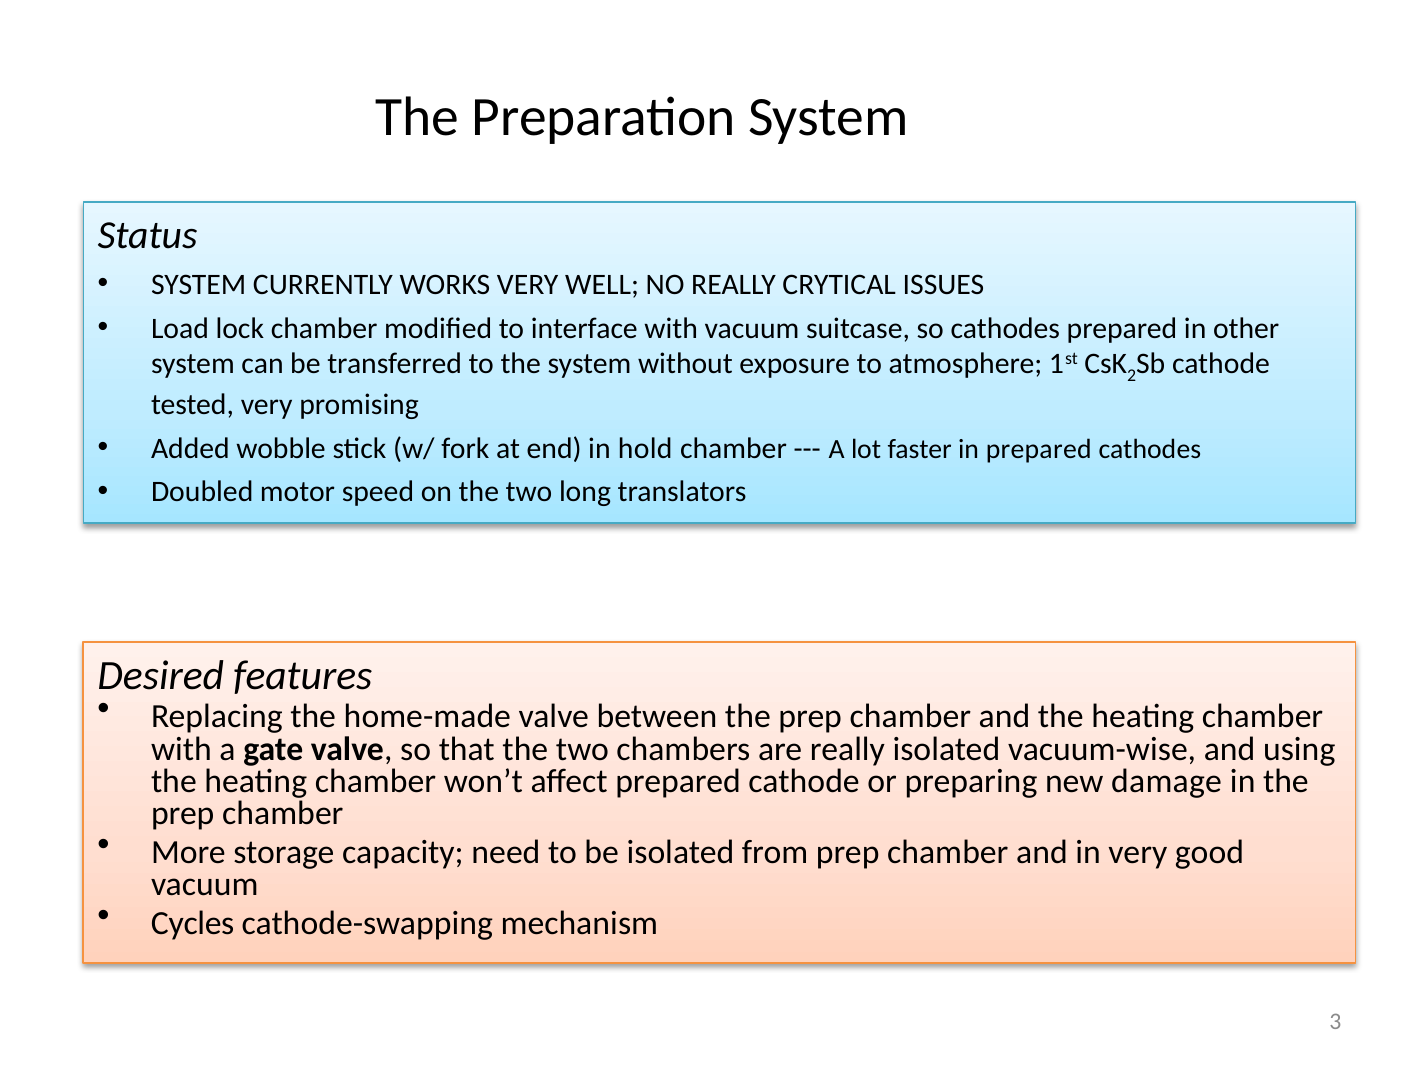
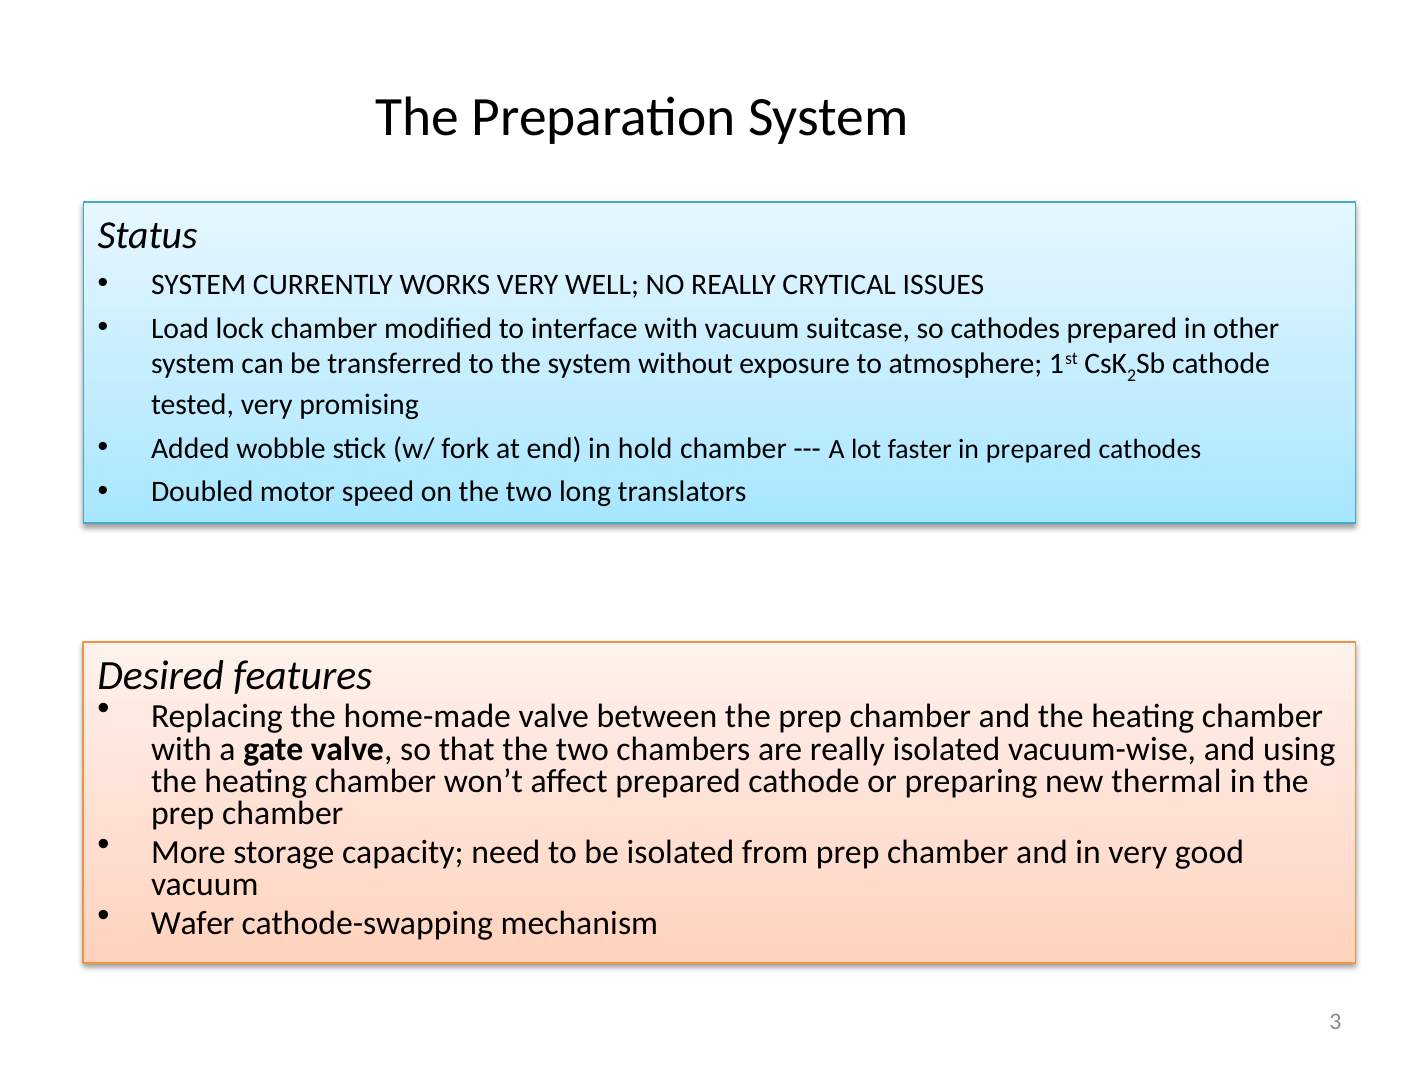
damage: damage -> thermal (1167, 781)
Cycles: Cycles -> Wafer (193, 924)
